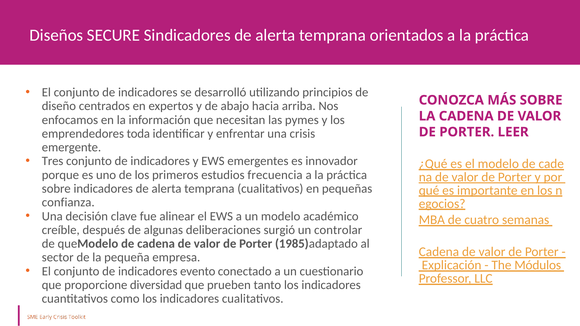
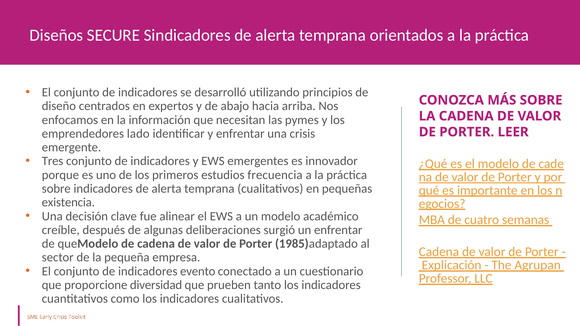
toda: toda -> lado (138, 134)
confianza: confianza -> existencia (68, 203)
un controlar: controlar -> enfrentar (338, 230)
Módulos: Módulos -> Agrupan (538, 265)
